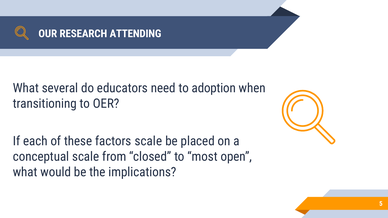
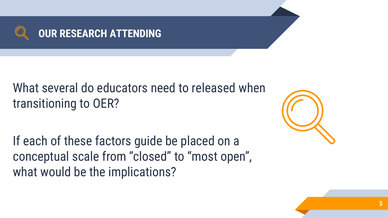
adoption: adoption -> released (214, 88)
factors scale: scale -> guide (148, 141)
